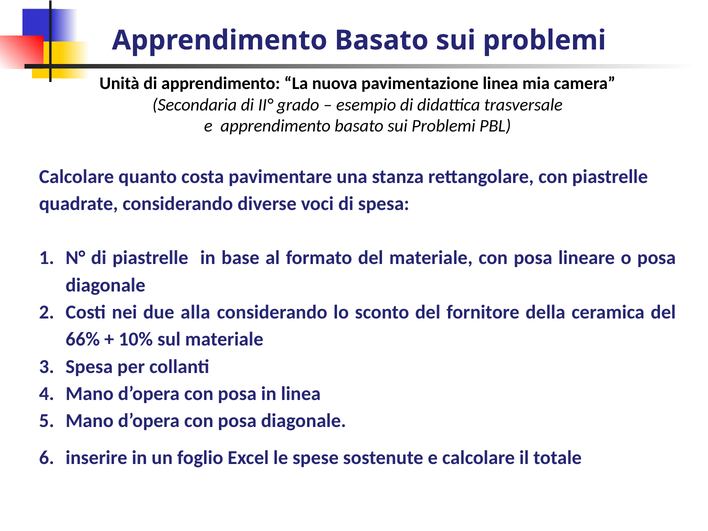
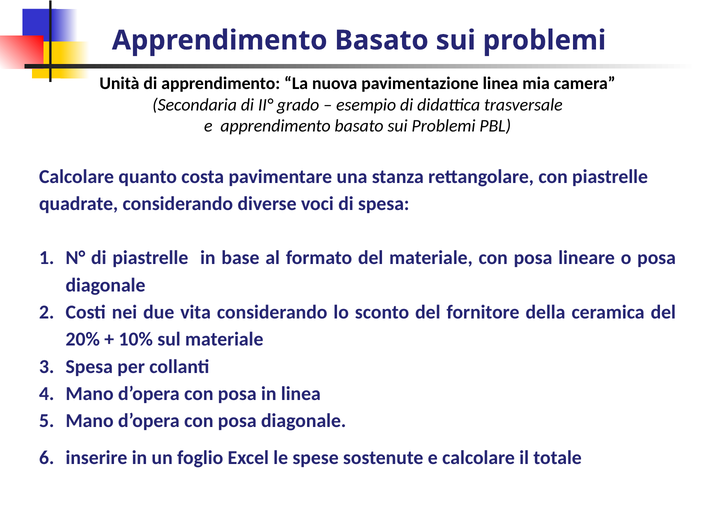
alla: alla -> vita (196, 312)
66%: 66% -> 20% (83, 339)
